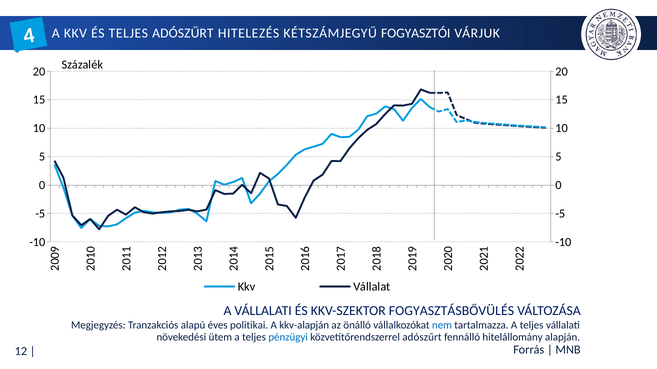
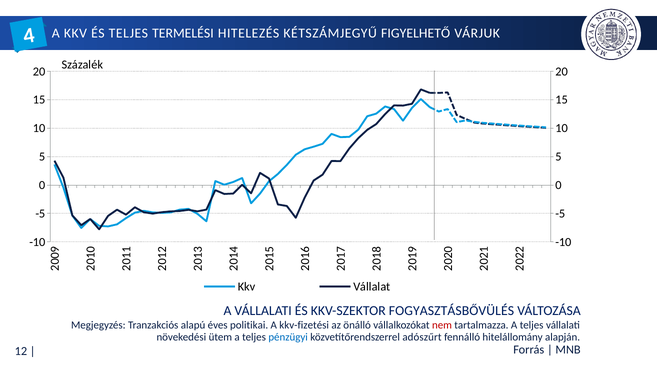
TELJES ADÓSZŰRT: ADÓSZŰRT -> TERMELÉSI (183, 33)
FOGYASZTÓI: FOGYASZTÓI -> FIGYELHETŐ (416, 33)
kkv-alapján: kkv-alapján -> kkv-fizetési (304, 326)
nem colour: blue -> red (442, 326)
